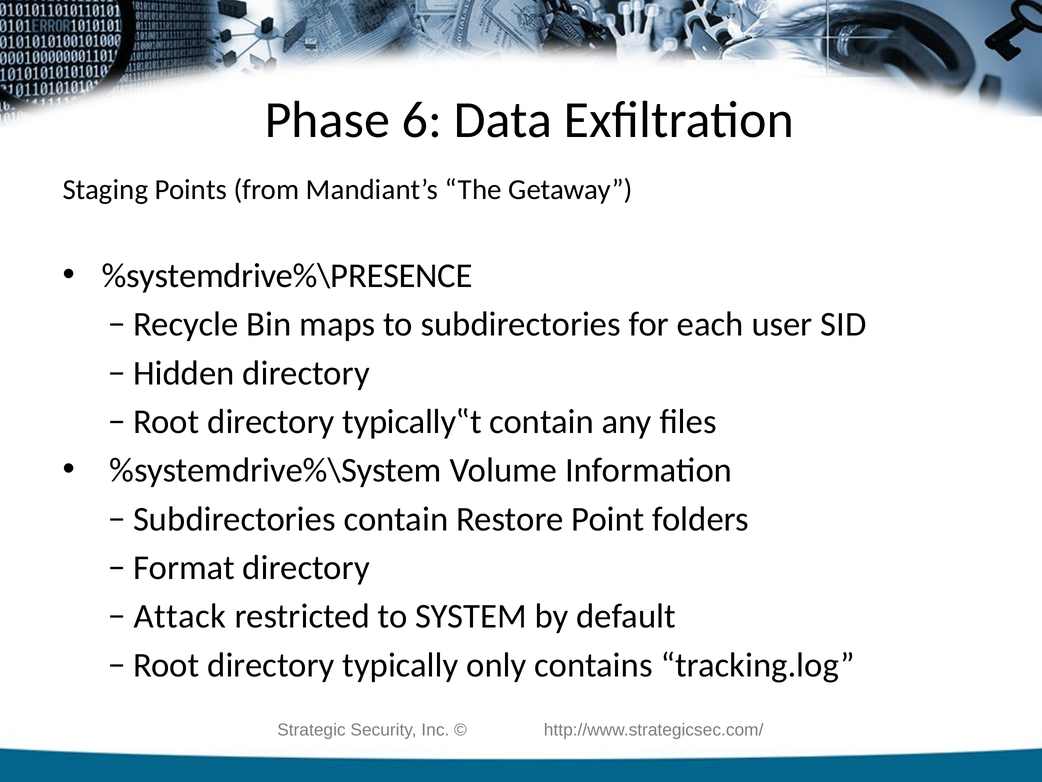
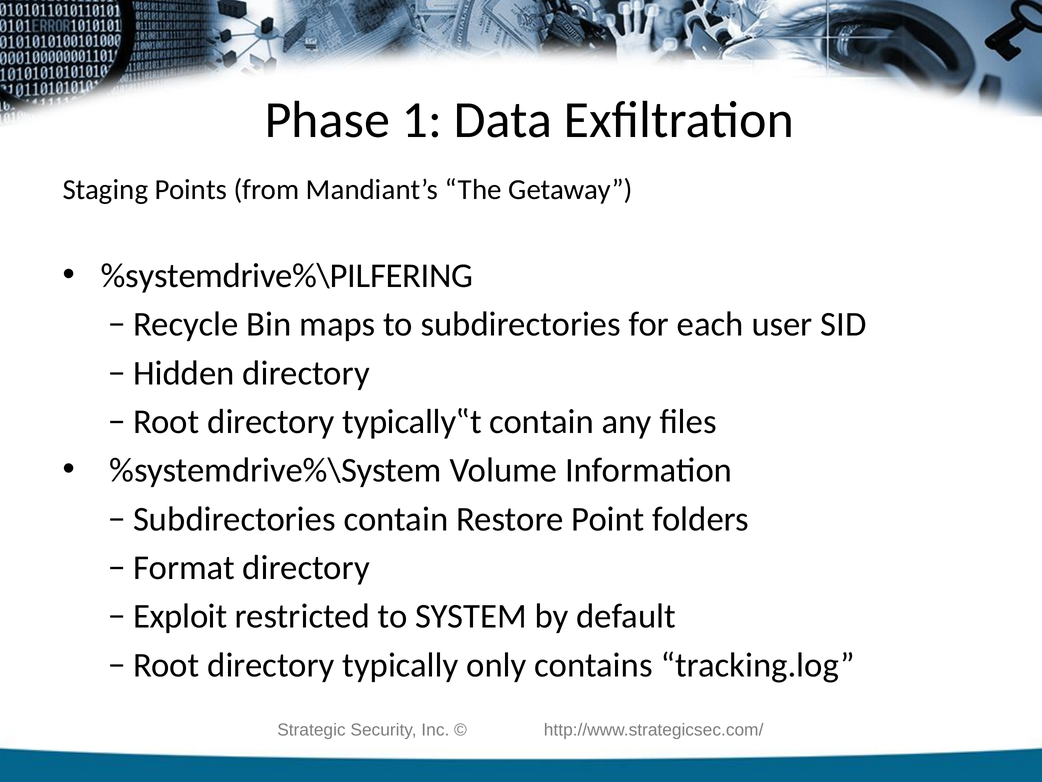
6: 6 -> 1 (422, 120)
%systemdrive%\PRESENCE: %systemdrive%\PRESENCE -> %systemdrive%\PILFERING (287, 276)
Attack: Attack -> Exploit (180, 616)
